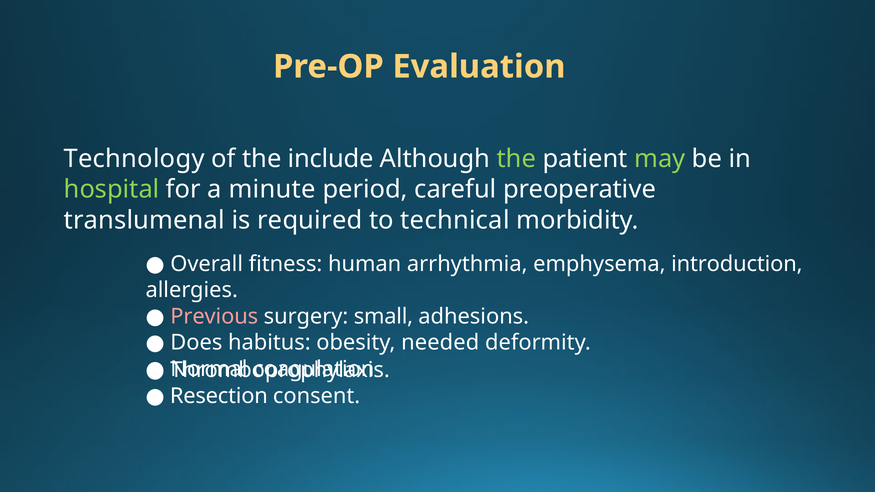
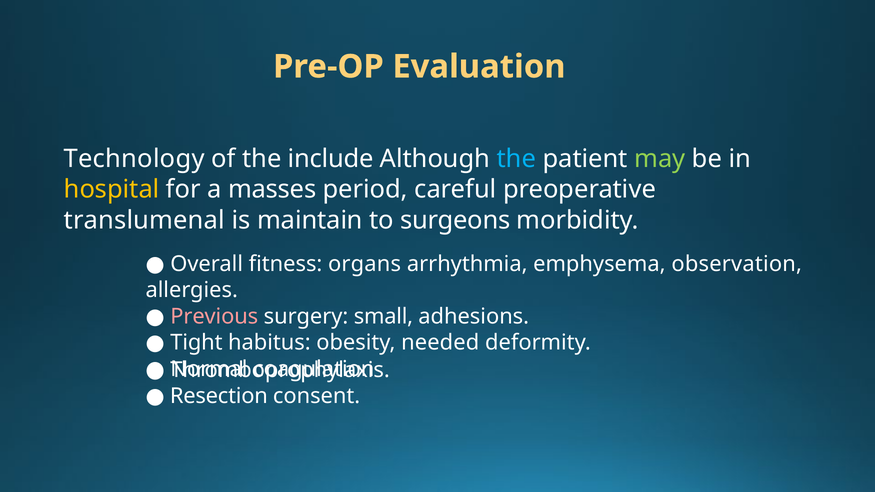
the colour: light green -> light blue (516, 159)
hospital colour: light green -> yellow (112, 190)
minute: minute -> masses (272, 190)
required: required -> maintain (310, 220)
technical: technical -> surgeons (455, 220)
human: human -> organs (365, 264)
introduction: introduction -> observation (737, 264)
Does: Does -> Tight (196, 343)
